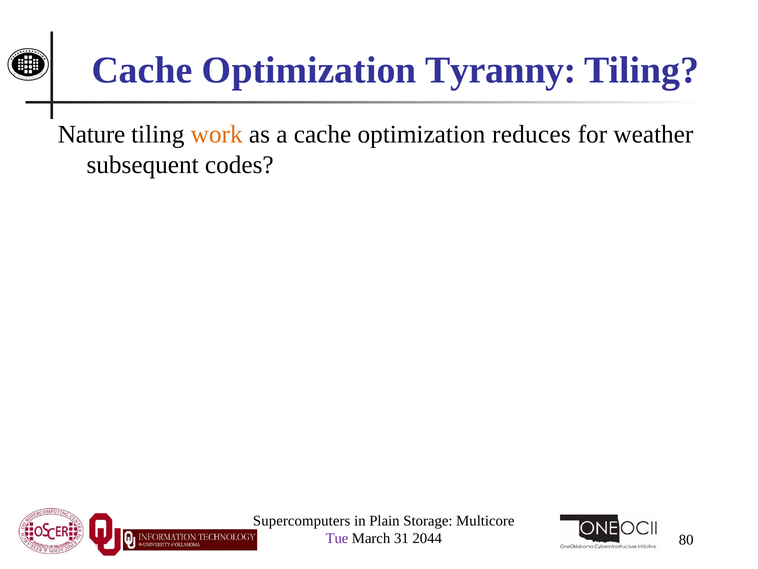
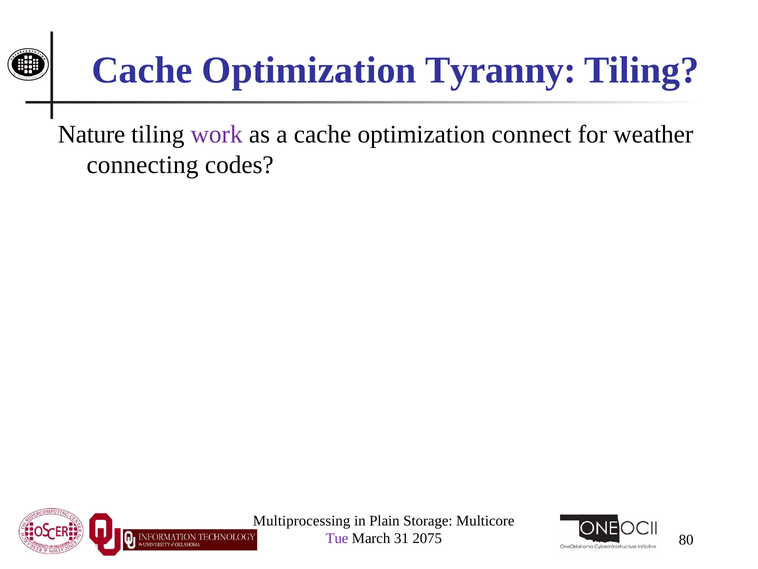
work colour: orange -> purple (217, 134)
reduces: reduces -> connect (531, 134)
subsequent: subsequent -> connecting (143, 165)
Supercomputers: Supercomputers -> Multiprocessing (302, 520)
2044: 2044 -> 2075 (427, 538)
